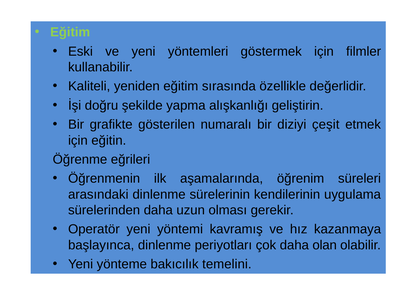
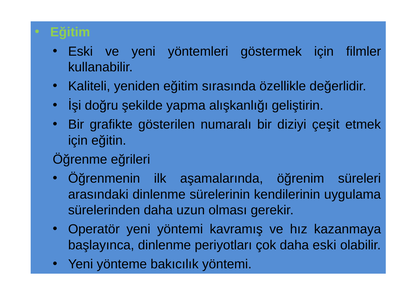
daha olan: olan -> eski (324, 245)
bakıcılık temelini: temelini -> yöntemi (227, 264)
